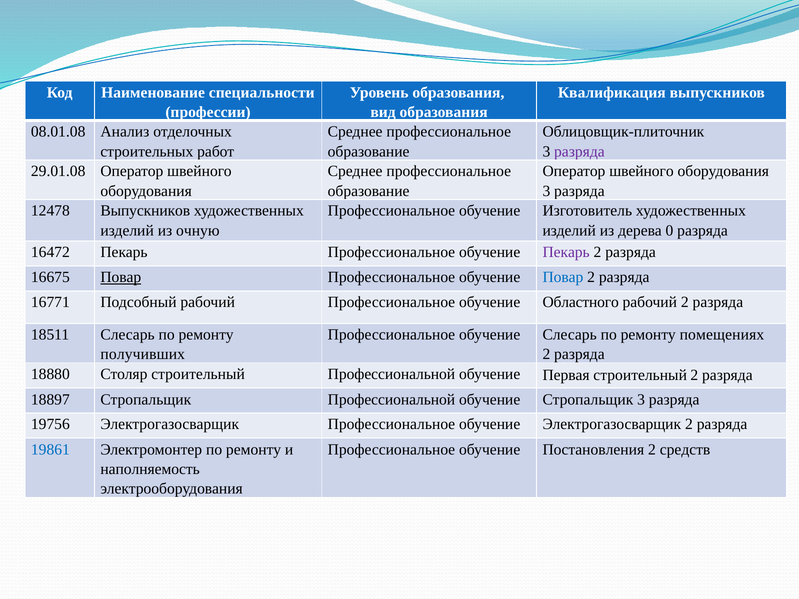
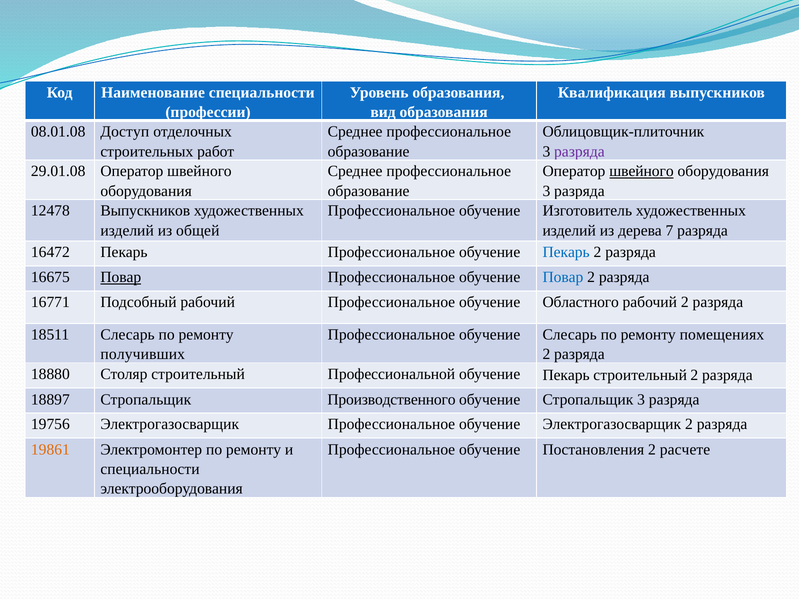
Анализ: Анализ -> Доступ (125, 132)
швейного underline: none -> present (641, 171)
очную: очную -> общей (198, 231)
0: 0 -> 7 (669, 231)
Пекарь colour: purple -> blue (566, 252)
Первая: Первая -> Пекарь (566, 375)
Стропальщик Профессиональной: Профессиональной -> Производственного (391, 400)
19861 colour: blue -> orange (50, 450)
средств: средств -> расчете (685, 450)
наполняемость: наполняемость -> специальности (150, 469)
